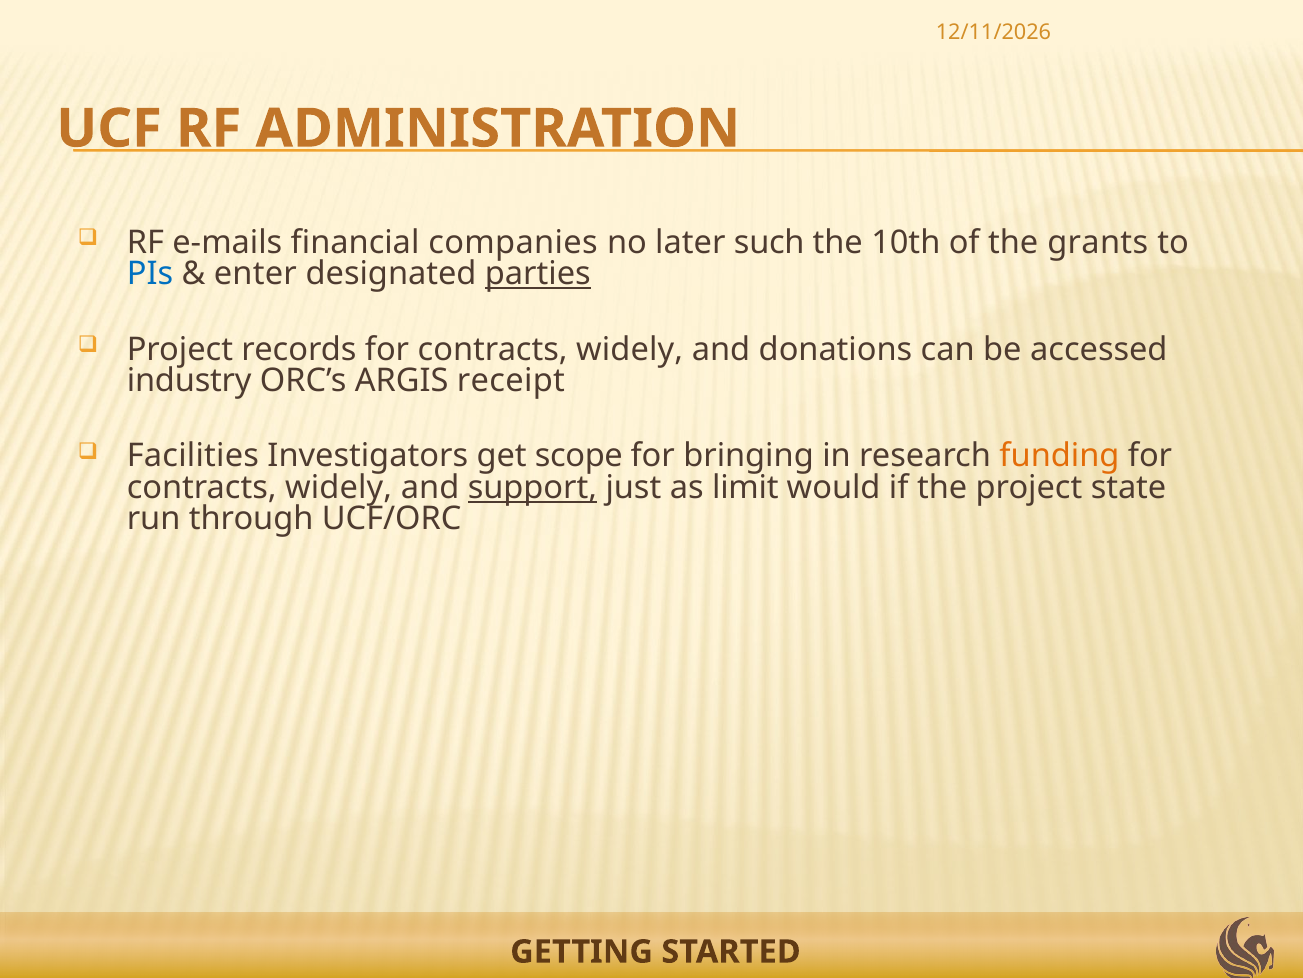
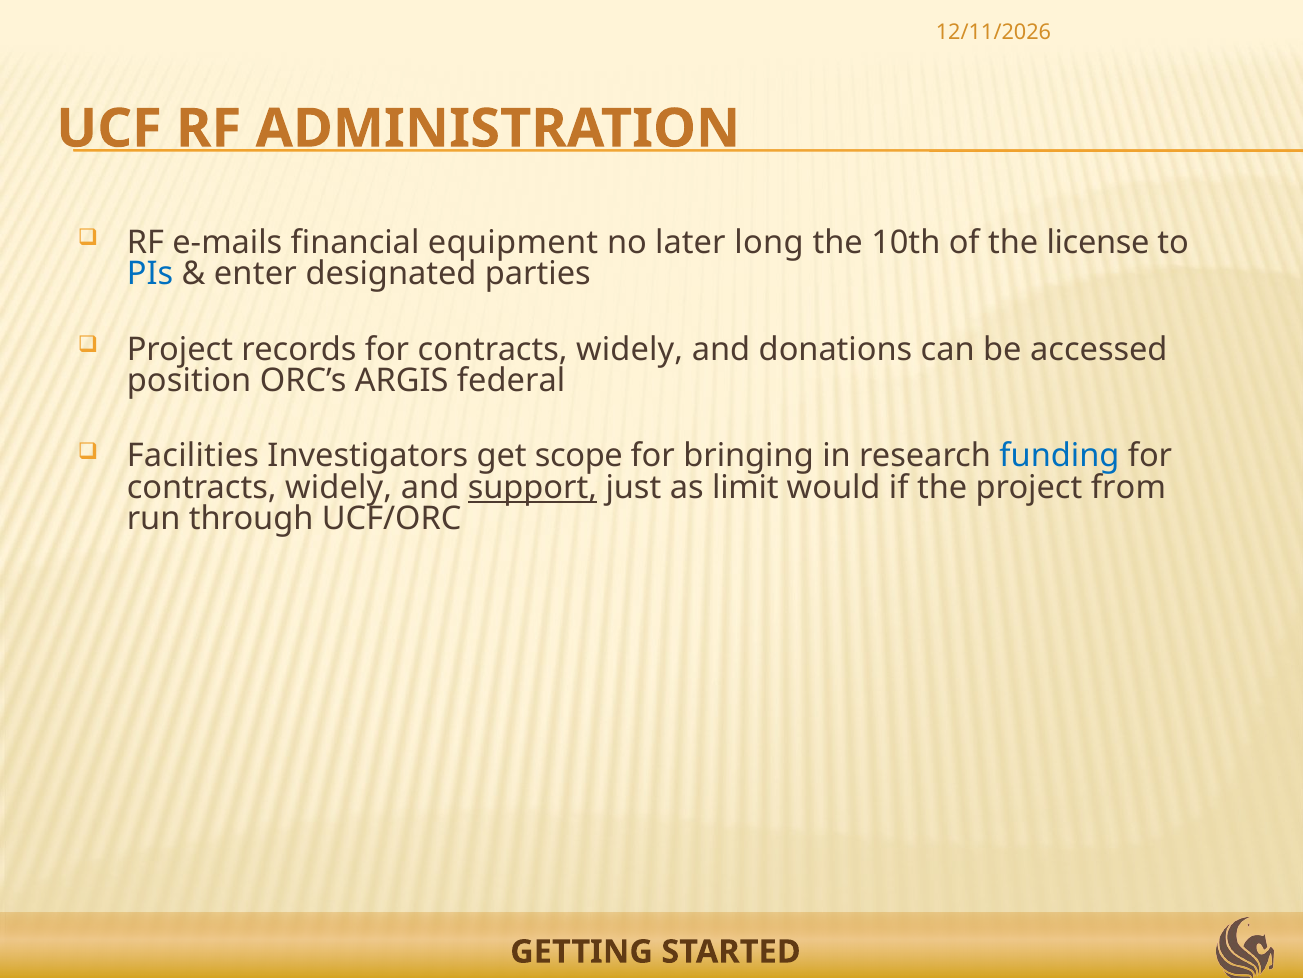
companies: companies -> equipment (513, 242)
such: such -> long (769, 242)
grants: grants -> license (1098, 242)
parties underline: present -> none (538, 273)
industry: industry -> position (189, 380)
receipt: receipt -> federal (511, 380)
funding colour: orange -> blue (1059, 456)
state: state -> from (1128, 487)
